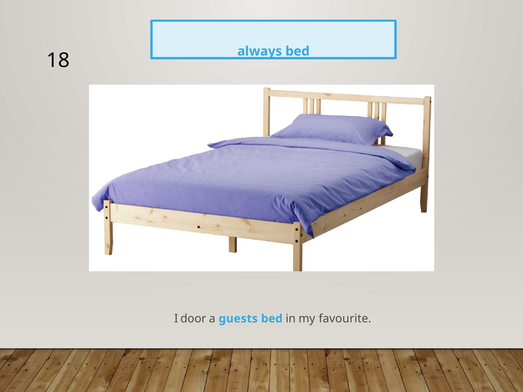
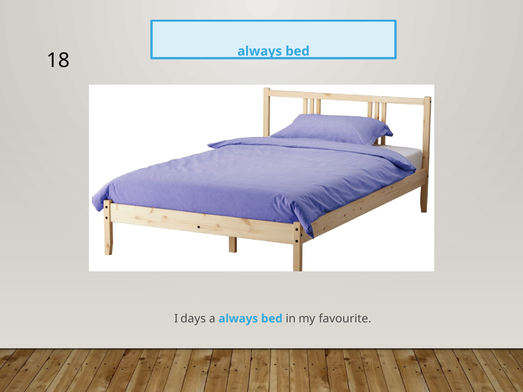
door: door -> days (193, 319)
a guests: guests -> always (238, 319)
